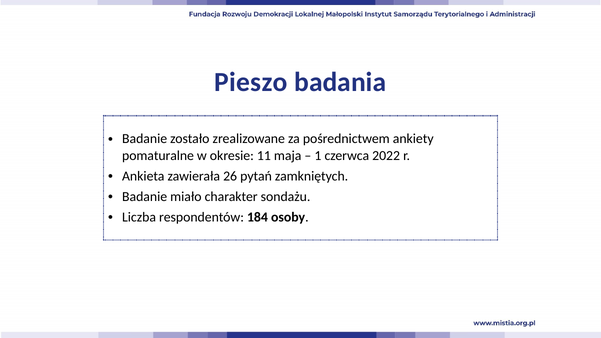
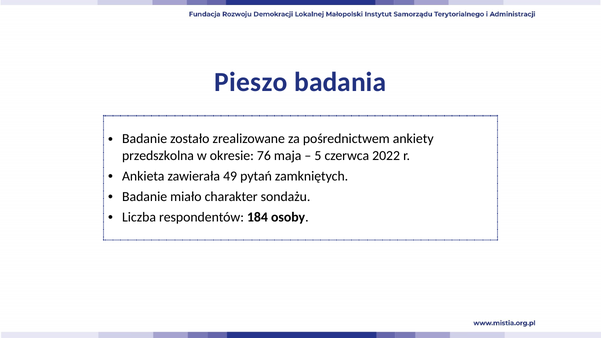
pomaturalne: pomaturalne -> przedszkolna (158, 156)
11: 11 -> 76 (264, 156)
1: 1 -> 5 (318, 156)
26: 26 -> 49 (230, 176)
